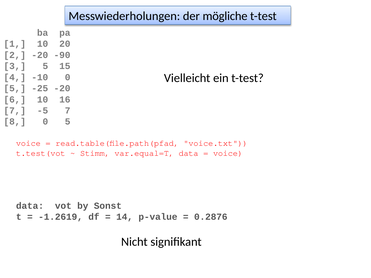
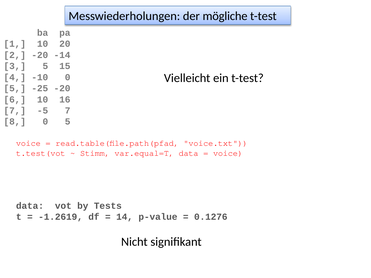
-90: -90 -> -14 (62, 55)
Sonst: Sonst -> Tests (108, 206)
0.2876: 0.2876 -> 0.1276 (211, 217)
